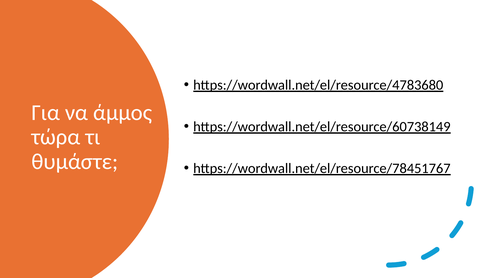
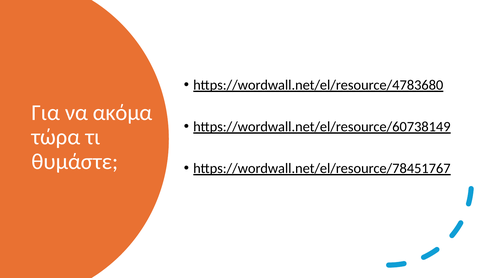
άμμος: άμμος -> ακόμα (123, 112)
